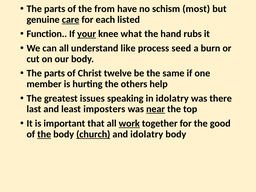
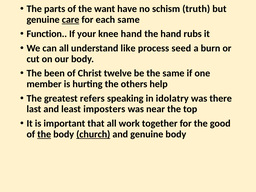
from: from -> want (105, 9)
most: most -> truth (196, 9)
each listed: listed -> same (129, 20)
your underline: present -> none (87, 34)
knee what: what -> hand (131, 34)
parts: parts -> been (54, 73)
issues: issues -> refers (92, 98)
near underline: present -> none (156, 109)
work underline: present -> none (129, 123)
and idolatry: idolatry -> genuine (147, 134)
